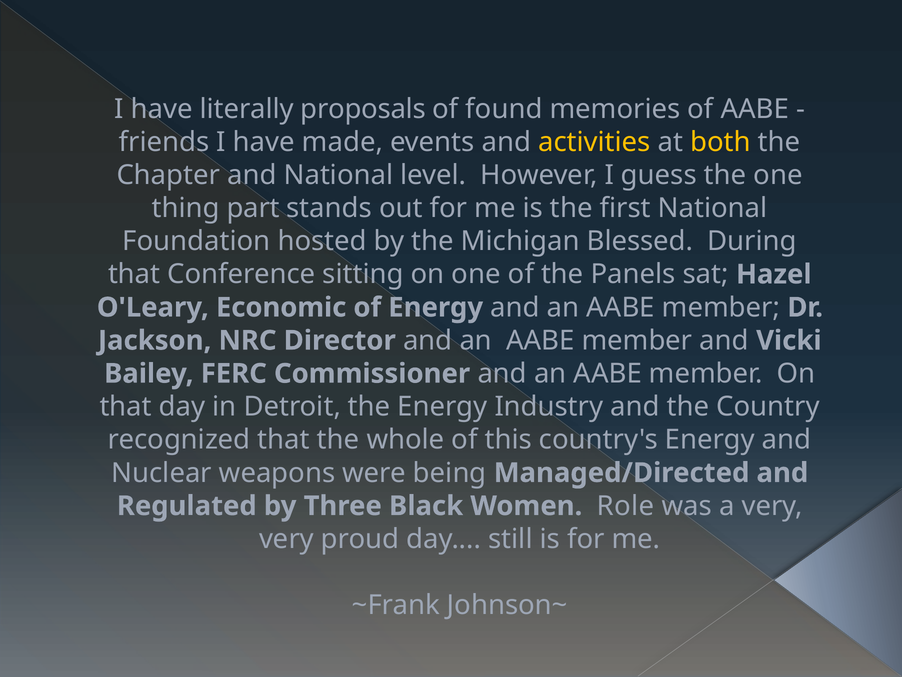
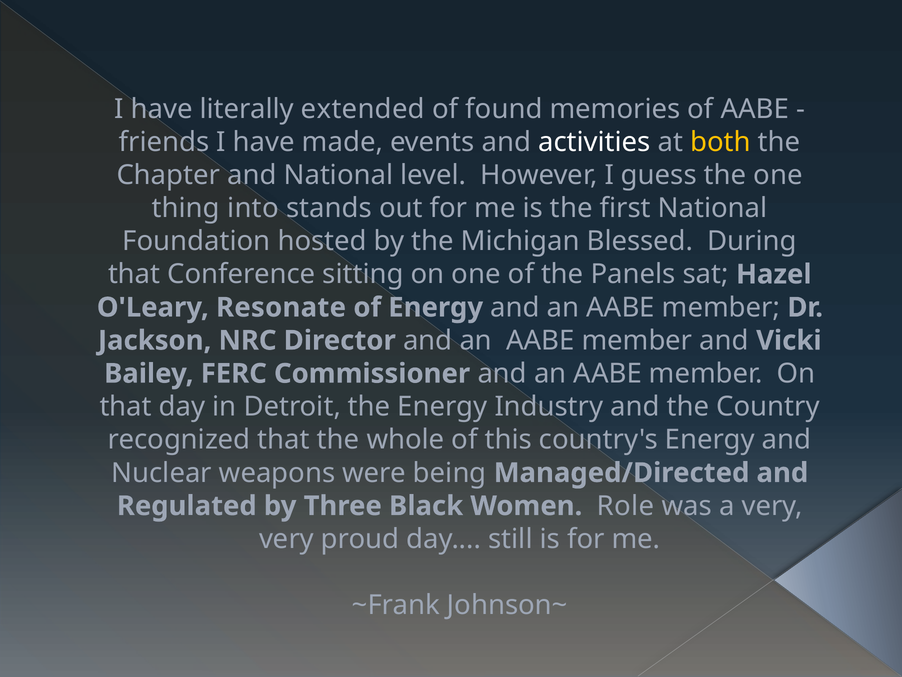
proposals: proposals -> extended (363, 109)
activities colour: yellow -> white (594, 142)
part: part -> into (253, 208)
Economic: Economic -> Resonate (281, 307)
